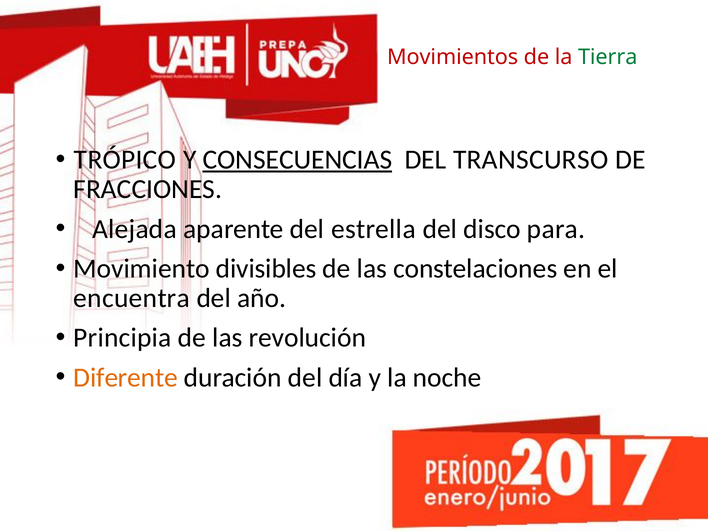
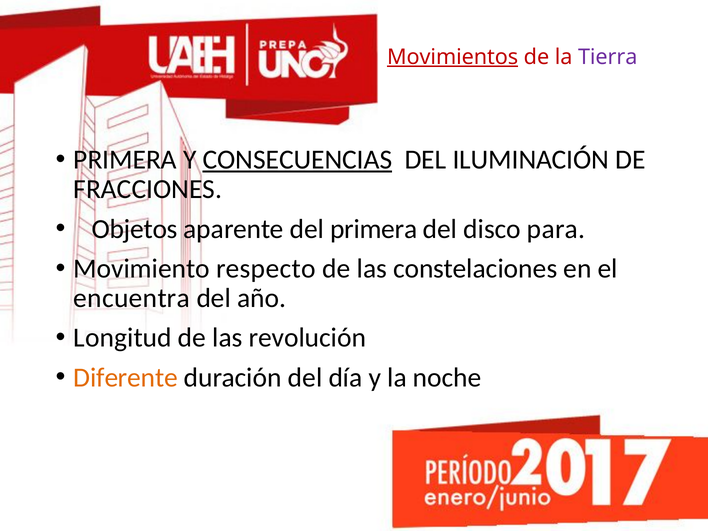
Movimientos underline: none -> present (453, 57)
Tierra colour: green -> purple (608, 57)
TRÓPICO: TRÓPICO -> PRIMERA (125, 160)
TRANSCURSO: TRANSCURSO -> ILUMINACIÓN (531, 160)
Alejada: Alejada -> Objetos (135, 229)
del estrella: estrella -> primera (374, 229)
divisibles: divisibles -> respecto (266, 269)
Principia: Principia -> Longitud (123, 338)
